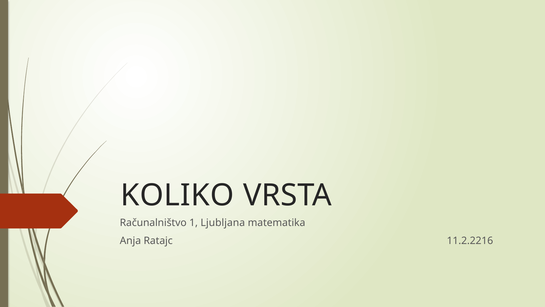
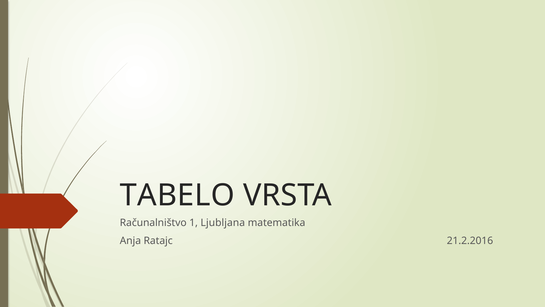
KOLIKO: KOLIKO -> TABELO (177, 195)
11.2.2216: 11.2.2216 -> 21.2.2016 (470, 240)
